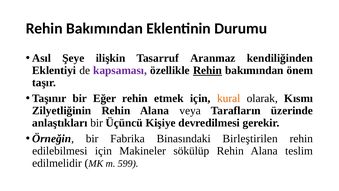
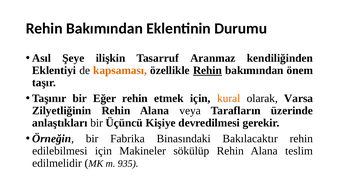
kapsaması colour: purple -> orange (120, 70)
Kısmı: Kısmı -> Varsa (299, 98)
Birleştirilen: Birleştirilen -> Bakılacaktır (250, 138)
599: 599 -> 935 (128, 163)
